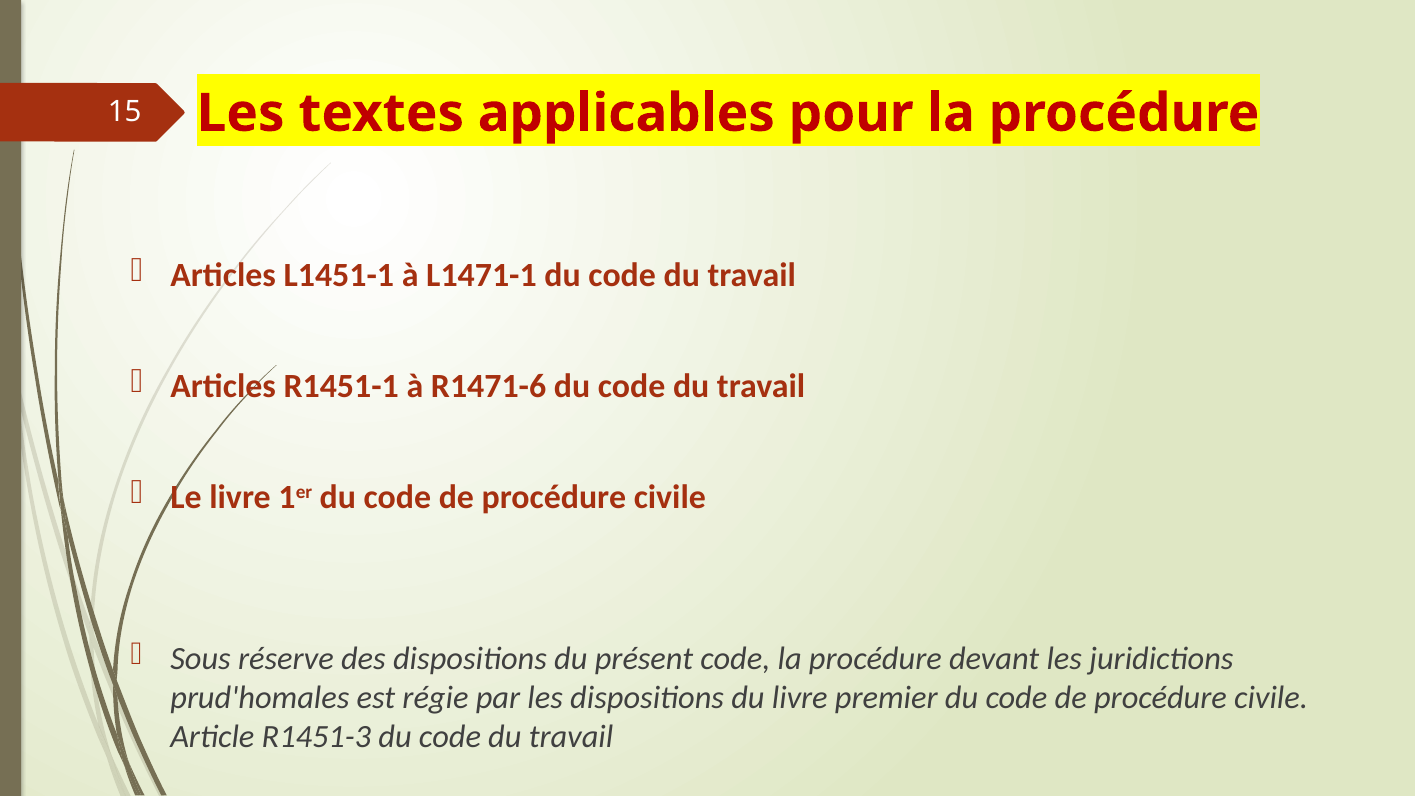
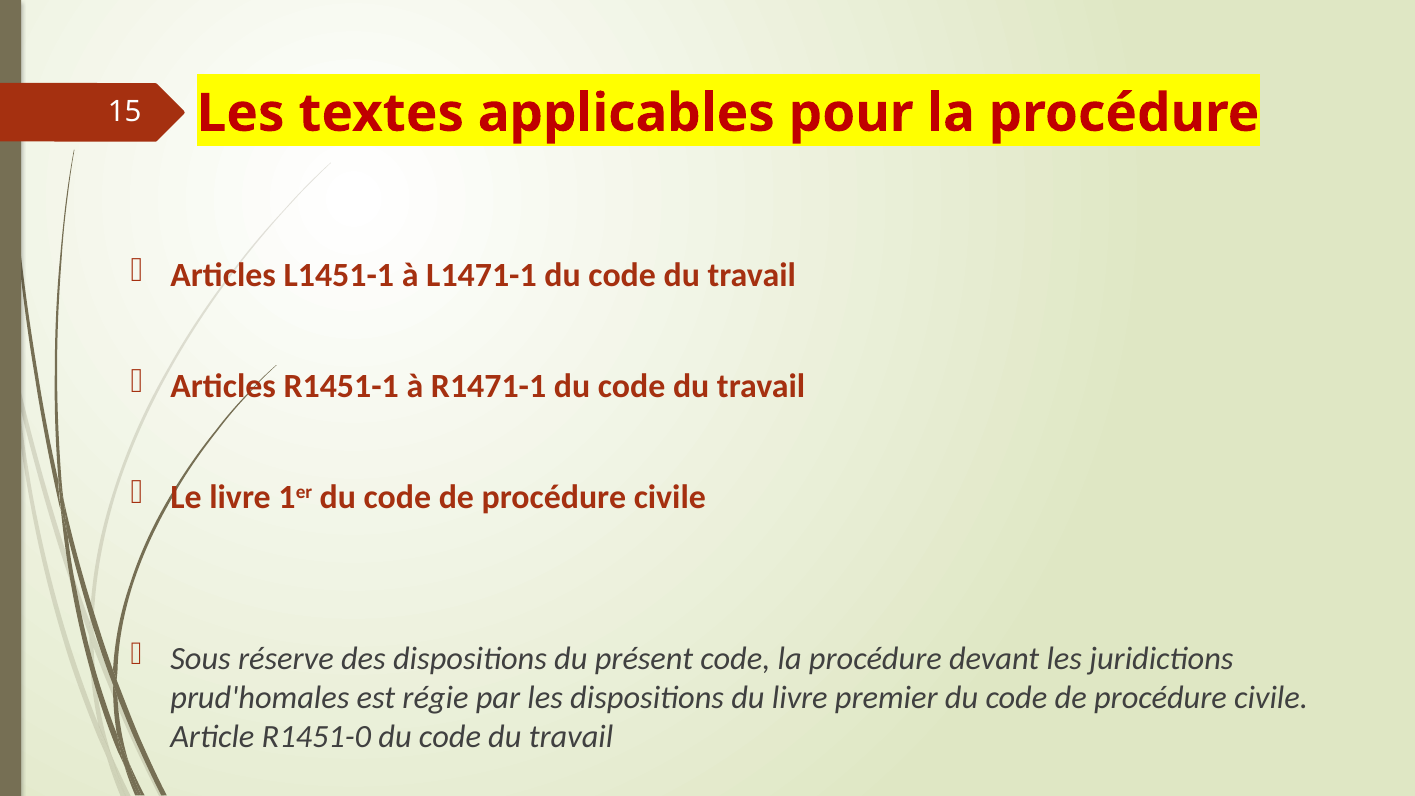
R1471-6: R1471-6 -> R1471-1 (489, 386)
R1451-3: R1451-3 -> R1451-0 (316, 737)
